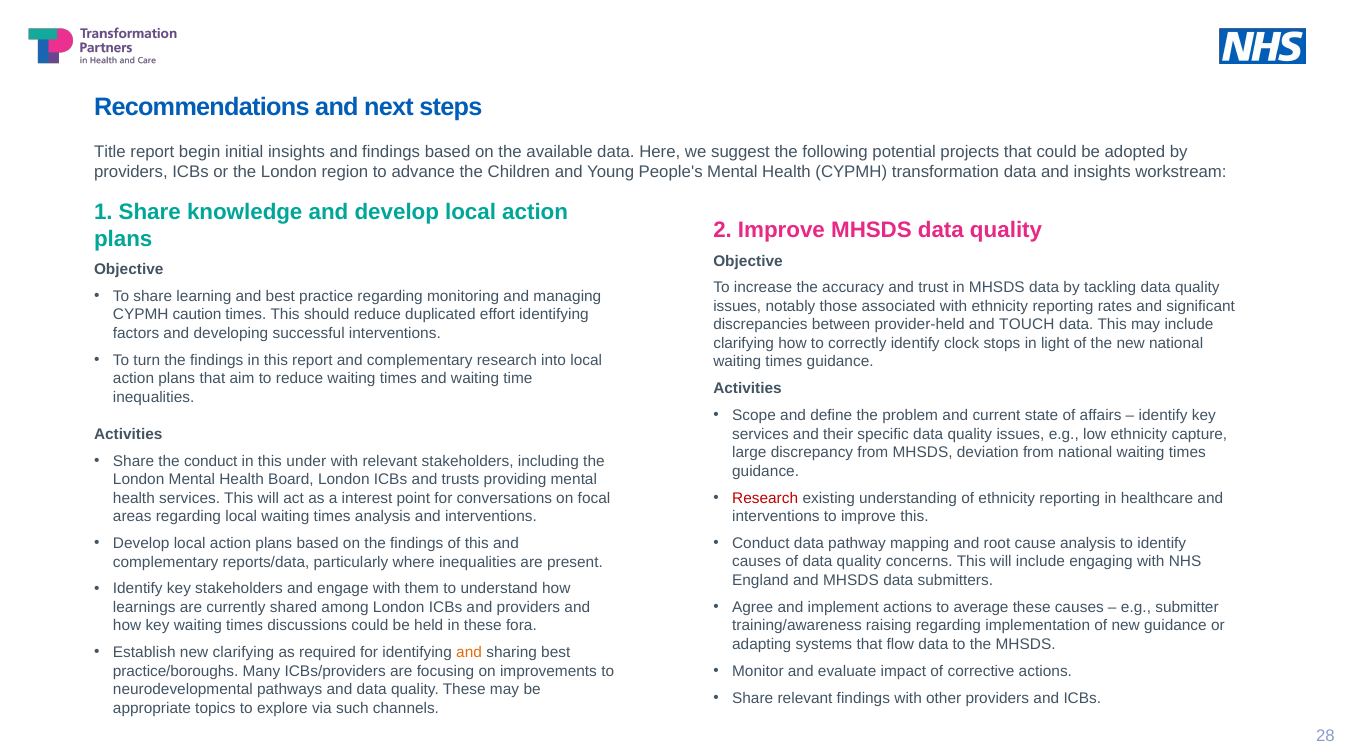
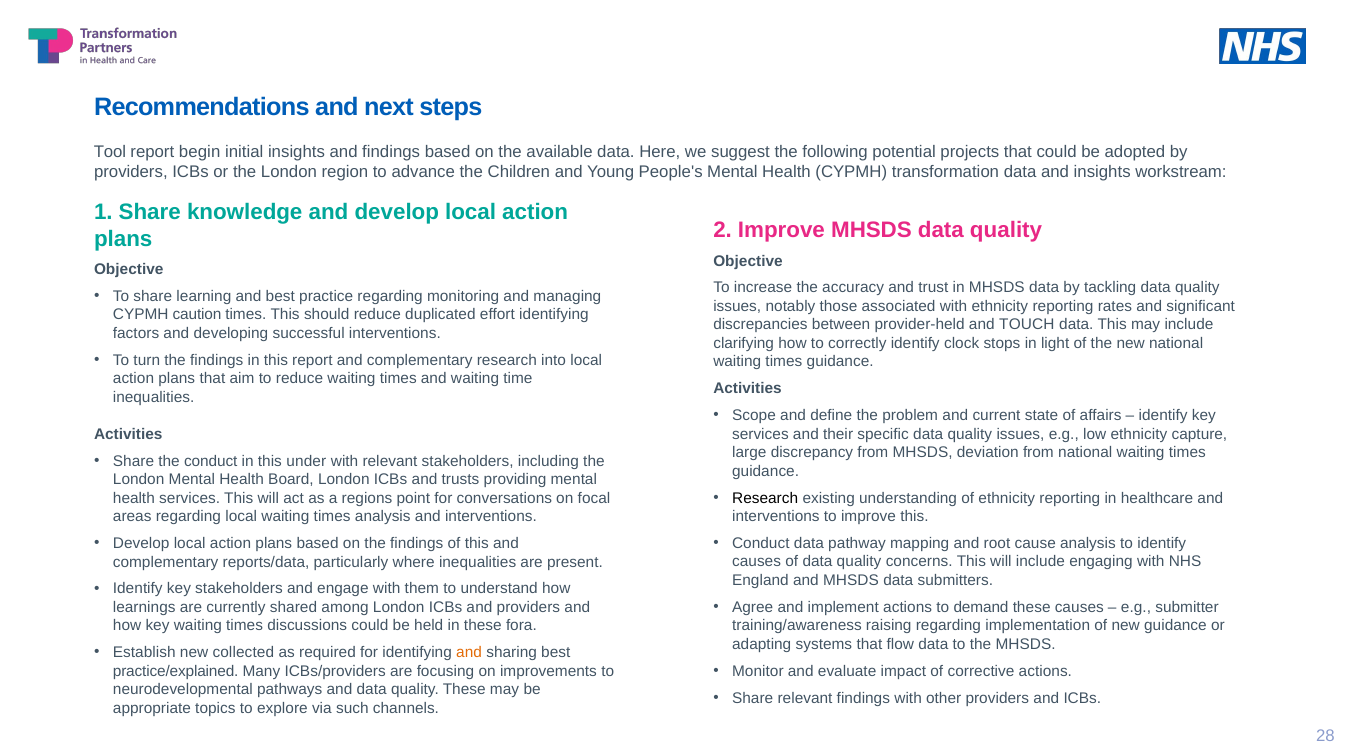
Title: Title -> Tool (110, 152)
Research colour: red -> black (765, 498)
interest: interest -> regions (367, 498)
average: average -> demand (981, 608)
new clarifying: clarifying -> collected (243, 653)
practice/boroughs: practice/boroughs -> practice/explained (176, 672)
